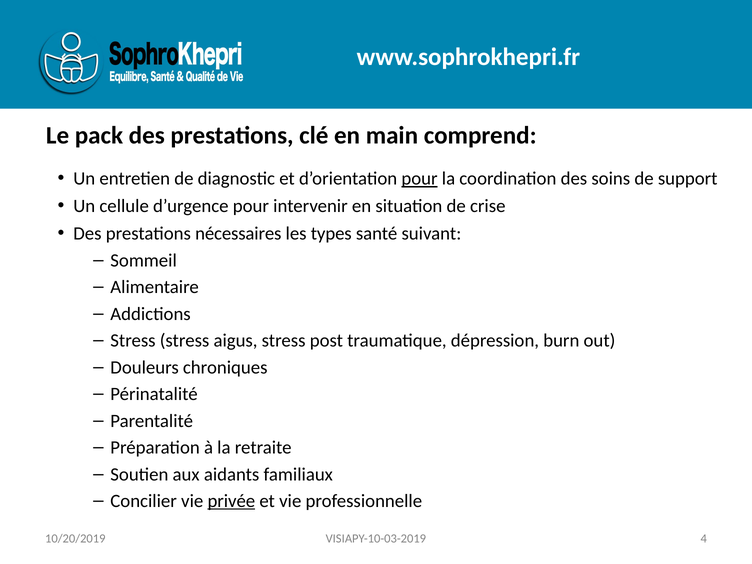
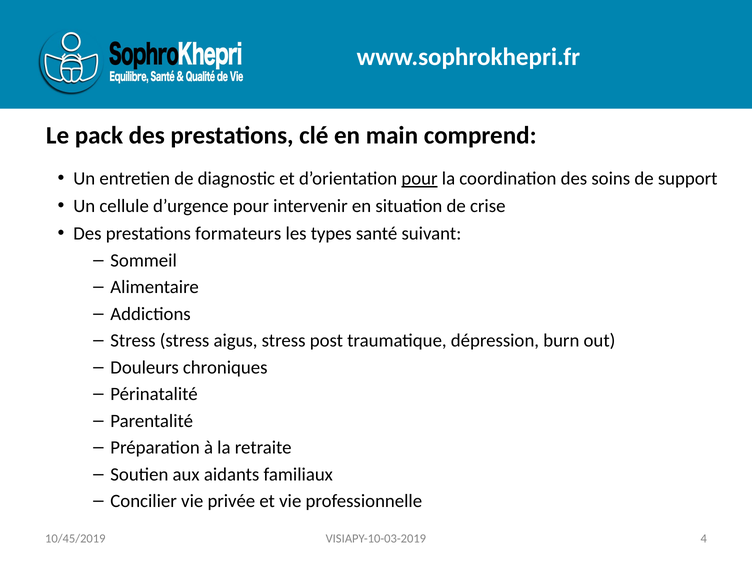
nécessaires: nécessaires -> formateurs (238, 234)
privée underline: present -> none (231, 501)
10/20/2019: 10/20/2019 -> 10/45/2019 (75, 539)
